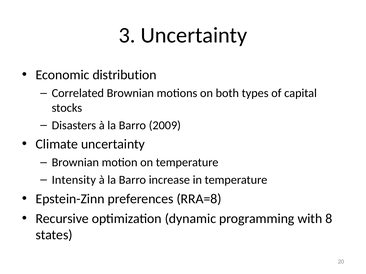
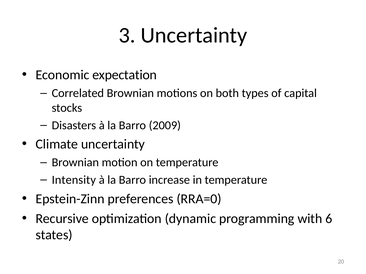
distribution: distribution -> expectation (125, 75)
RRA=8: RRA=8 -> RRA=0 (199, 199)
8: 8 -> 6 (329, 219)
